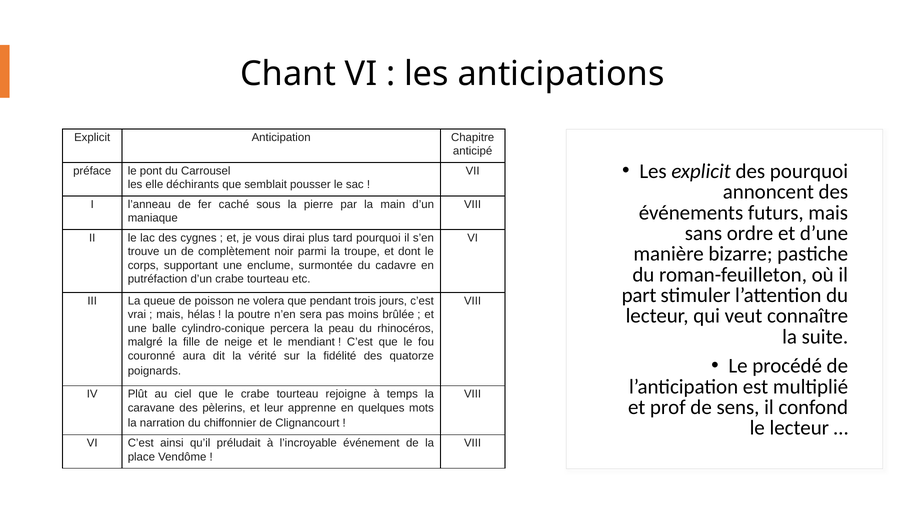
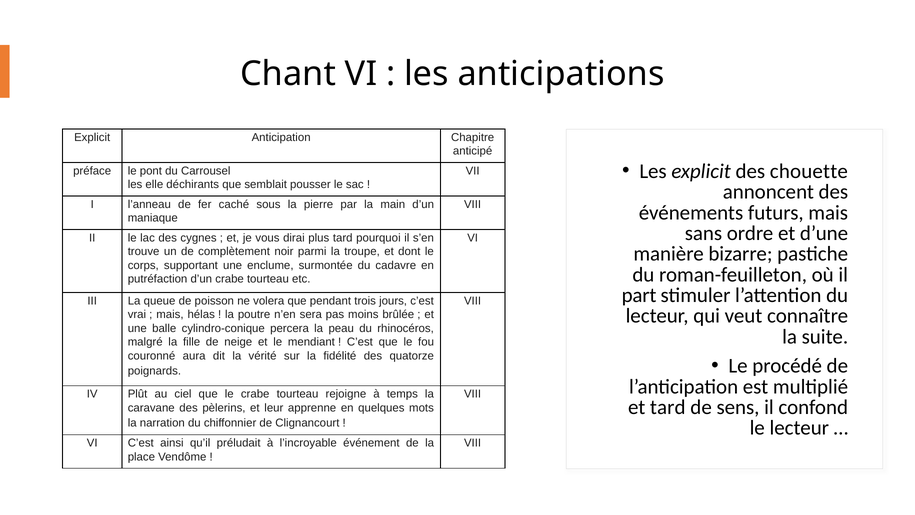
des pourquoi: pourquoi -> chouette (809, 171)
et prof: prof -> tard (668, 407)
